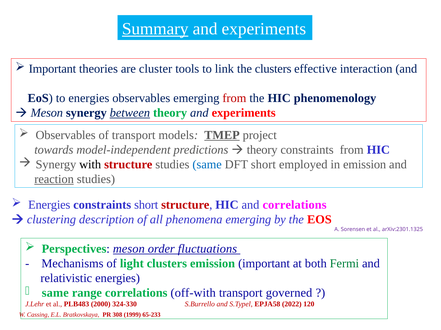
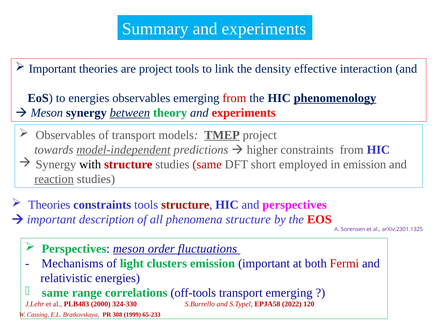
Summary underline: present -> none (155, 29)
are cluster: cluster -> project (156, 69)
the clusters: clusters -> density (273, 69)
phenomenology underline: none -> present (335, 98)
model-independent underline: none -> present (123, 150)
theory: theory -> higher (262, 150)
same colour: blue -> red (207, 165)
Energies: Energies -> Theories (49, 205)
constraints short: short -> tools (146, 205)
and correlations: correlations -> perspectives (295, 205)
clustering: clustering -> important (51, 220)
phenomena emerging: emerging -> structure (248, 220)
Fermi colour: green -> red (344, 264)
off-with: off-with -> off-tools (193, 293)
transport governed: governed -> emerging (289, 293)
